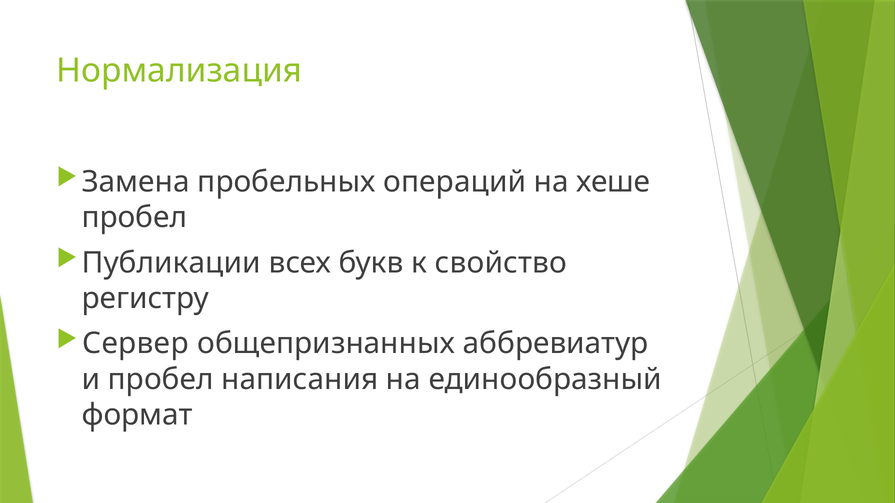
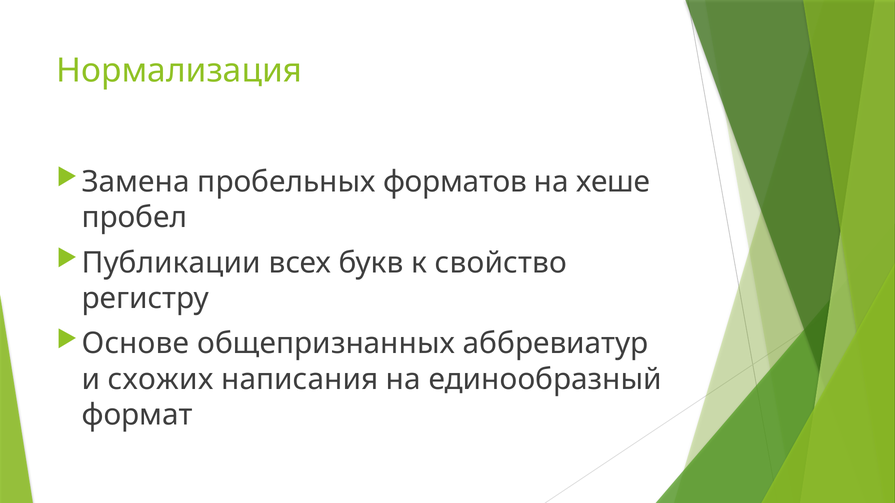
операций: операций -> форматов (455, 182)
Сервер: Сервер -> Основе (136, 344)
и пробел: пробел -> схожих (161, 380)
